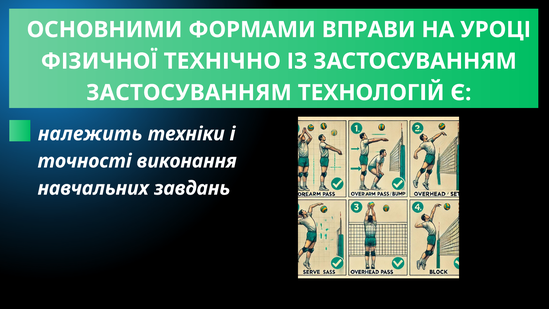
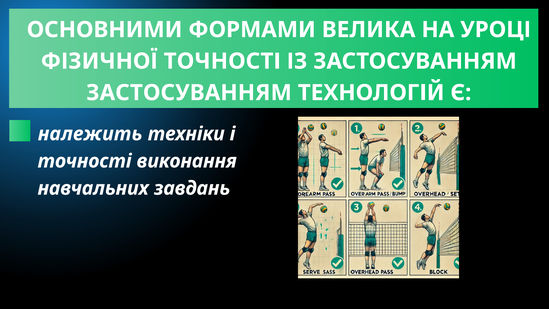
ВПРАВИ: ВПРАВИ -> ВЕЛИКА (369, 30)
ФІЗИЧНОЇ ТЕХНІЧНО: ТЕХНІЧНО -> ТОЧНОСТІ (222, 61)
